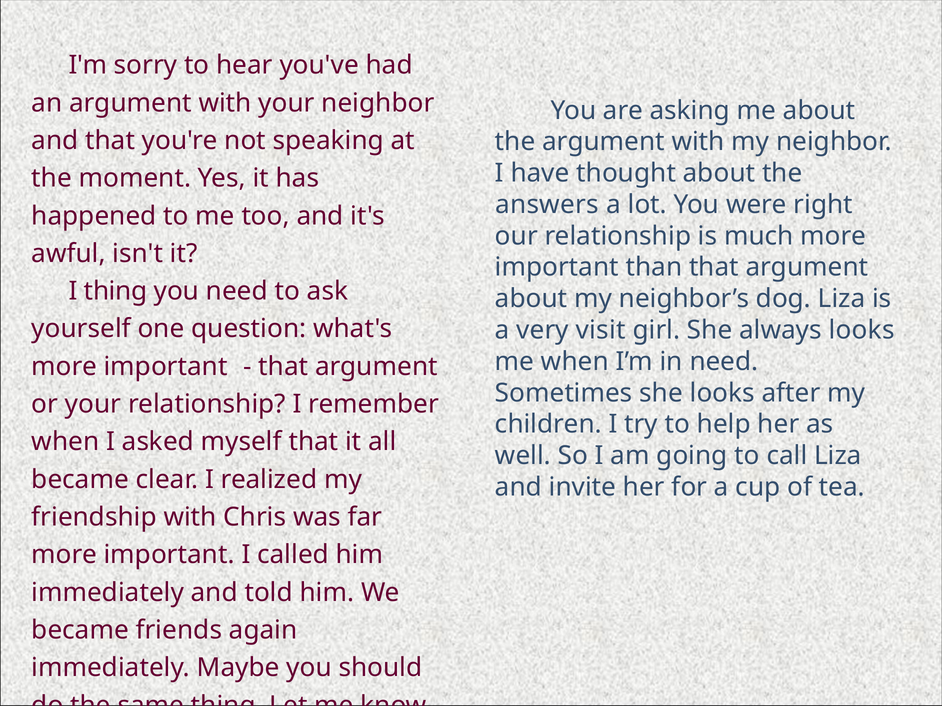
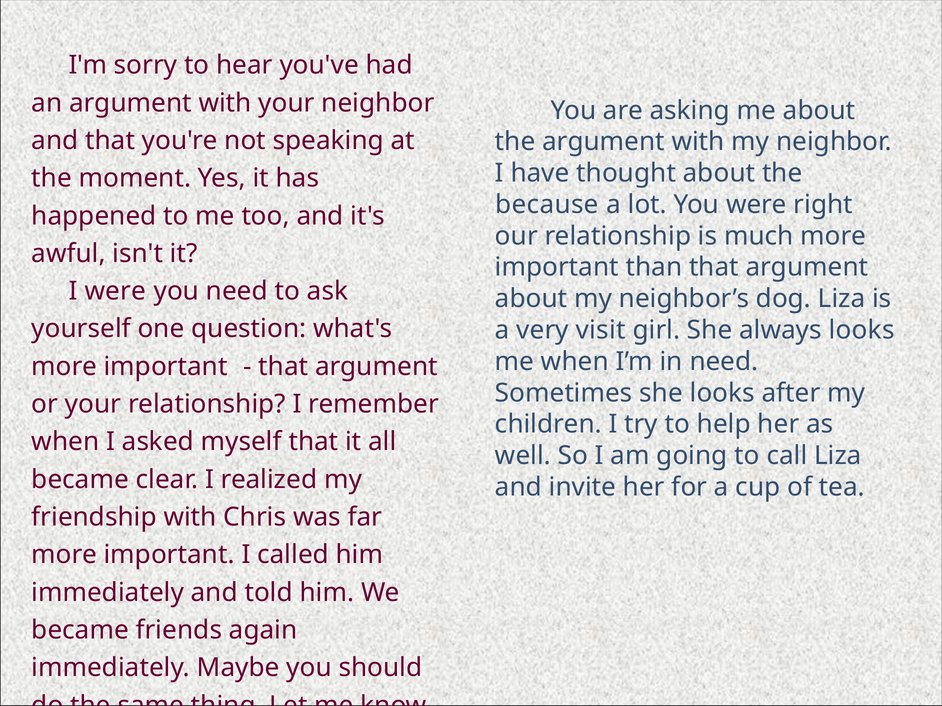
answers: answers -> because (547, 205)
I thing: thing -> were (115, 291)
